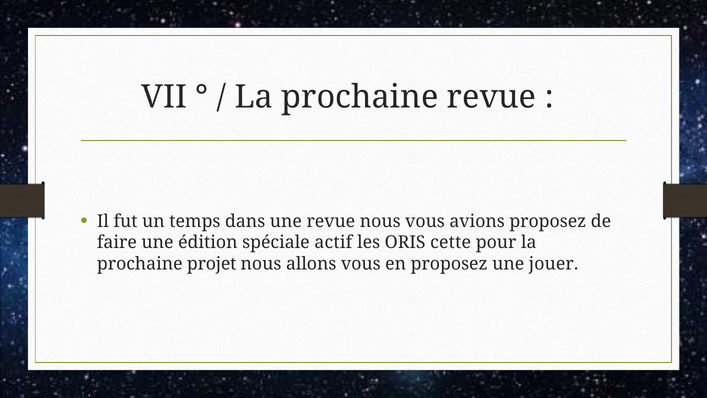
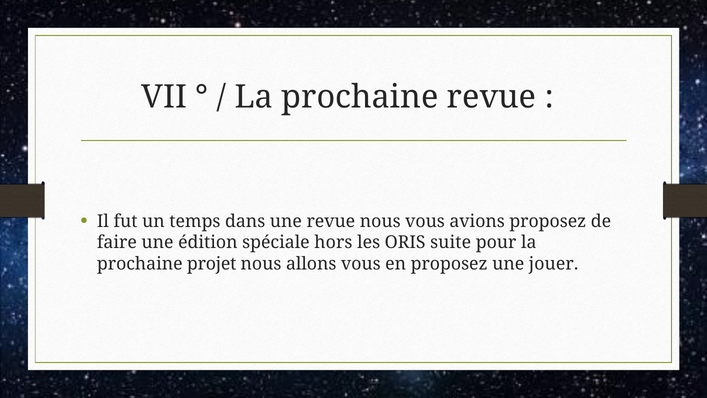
actif: actif -> hors (333, 242)
cette: cette -> suite (451, 242)
